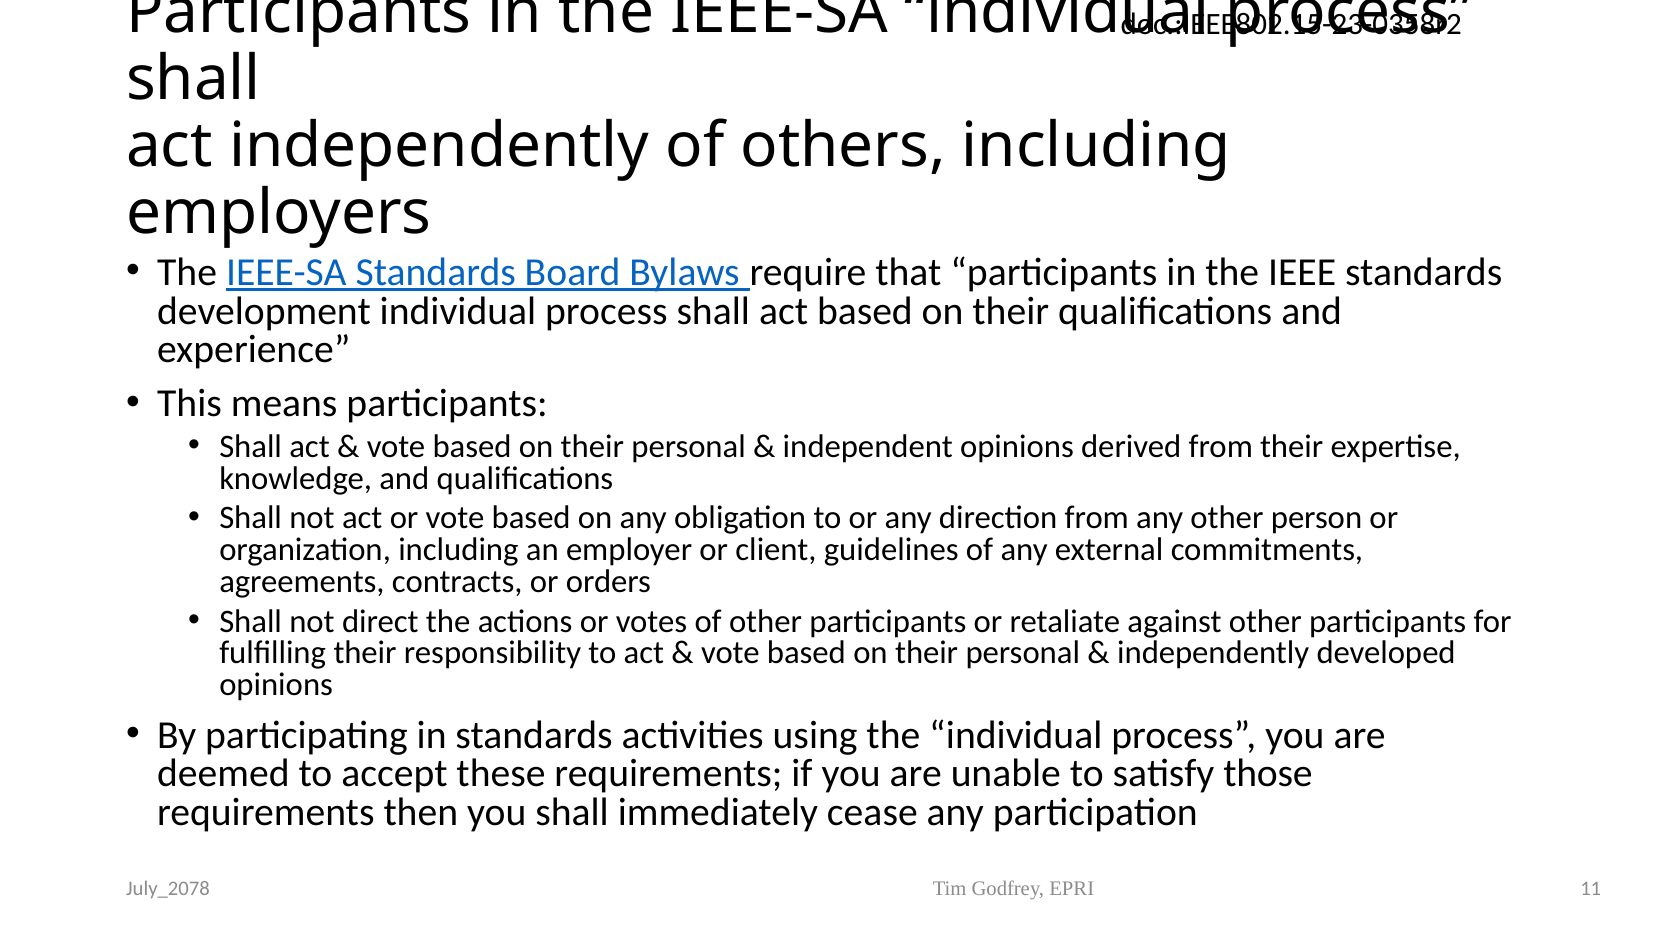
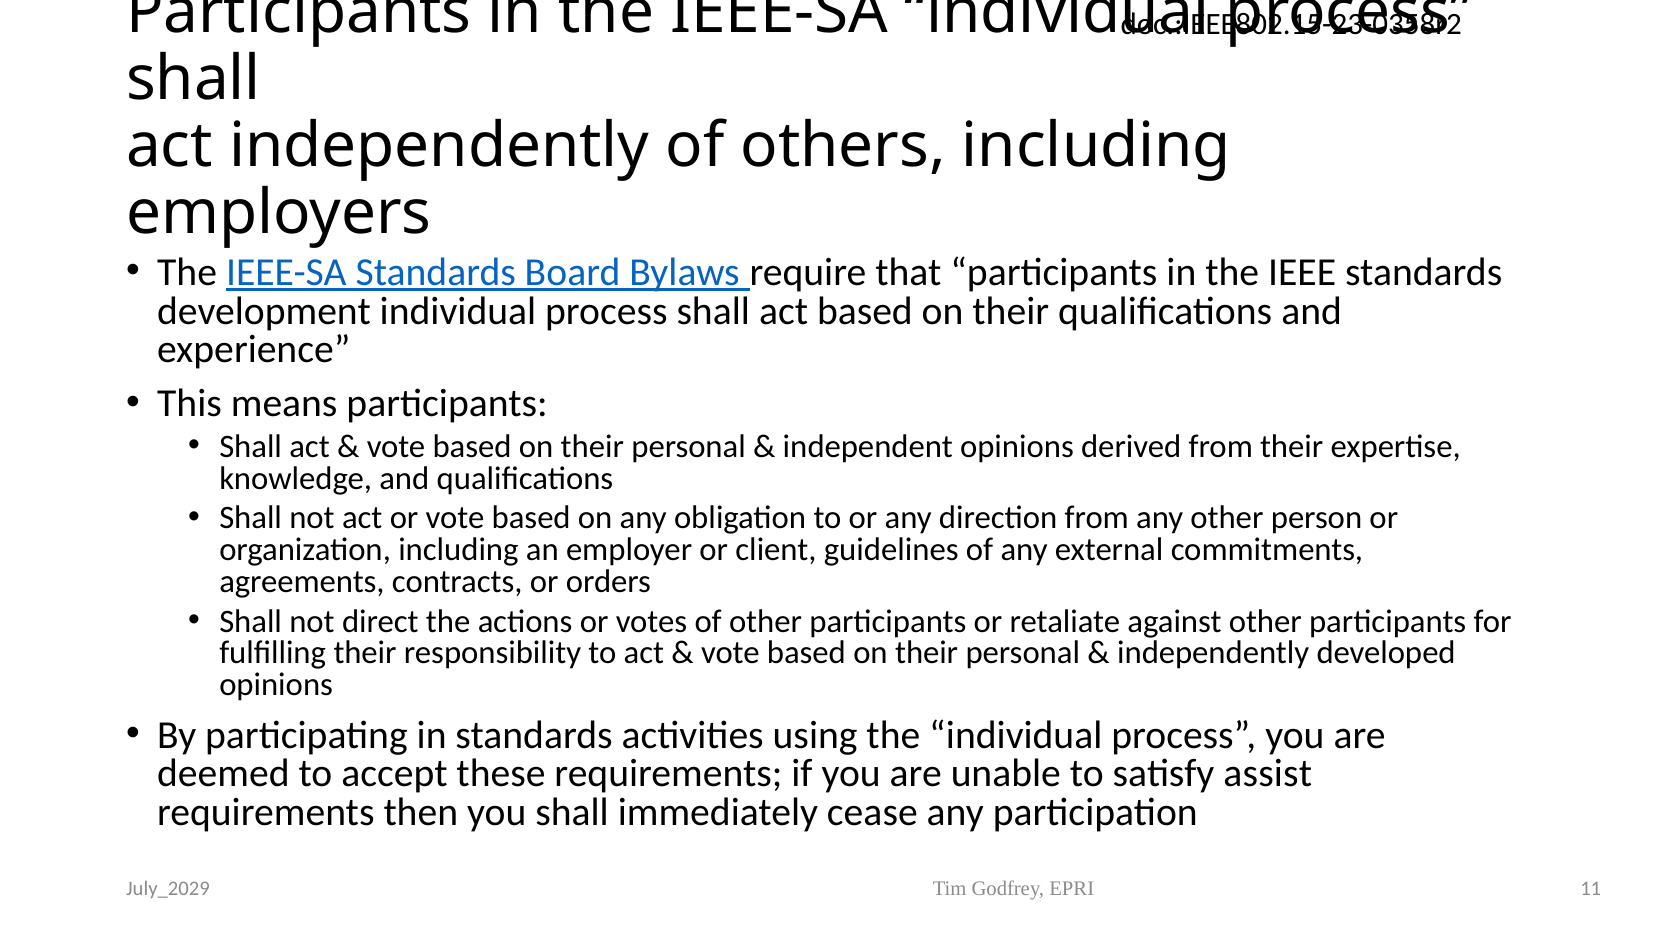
those: those -> assist (1268, 774)
July_2078: July_2078 -> July_2029 (168, 889)
